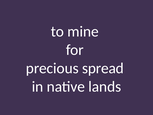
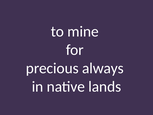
spread: spread -> always (103, 68)
